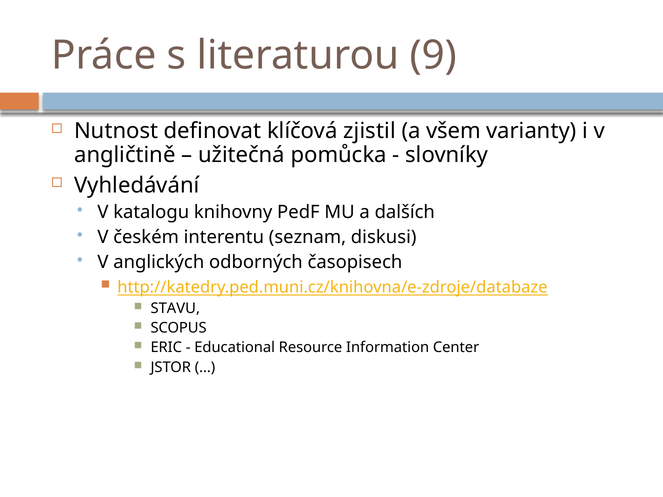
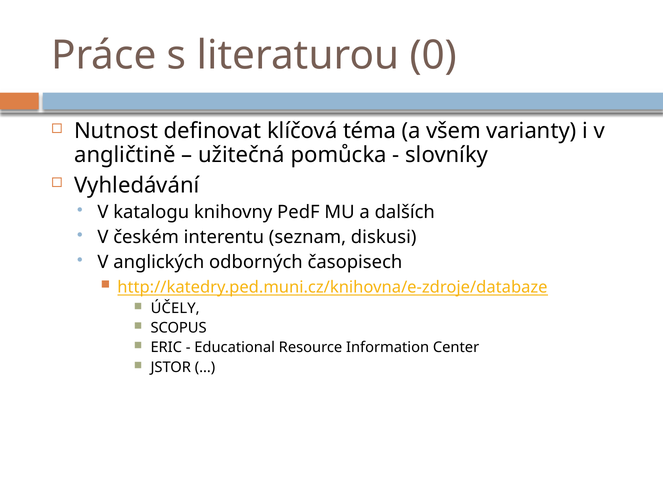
9: 9 -> 0 (433, 55)
zjistil: zjistil -> téma (370, 131)
STAVU: STAVU -> ÚČELY (175, 309)
